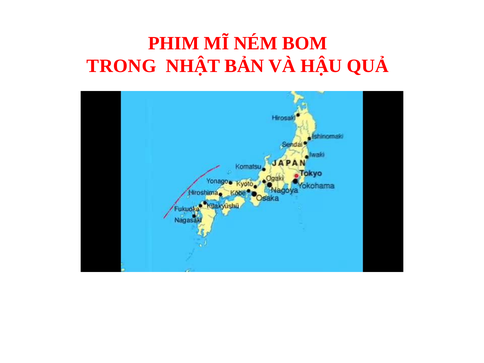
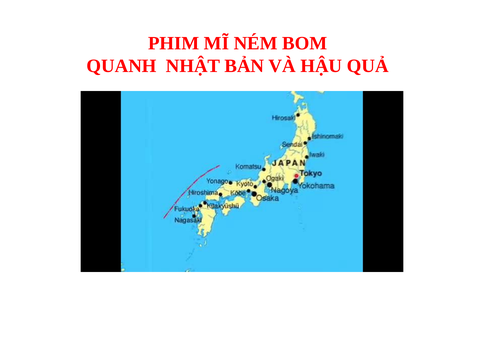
TRONG: TRONG -> QUANH (122, 66)
